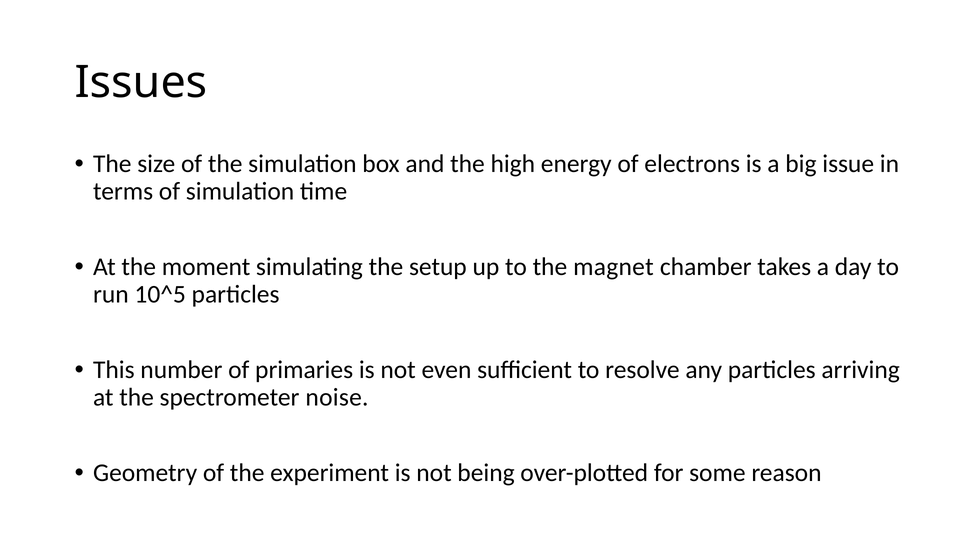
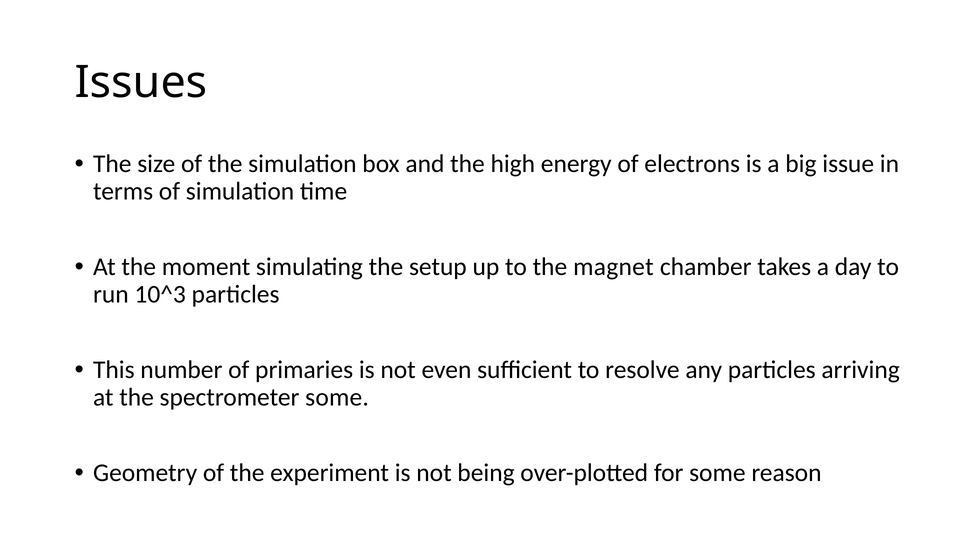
10^5: 10^5 -> 10^3 (160, 295)
spectrometer noise: noise -> some (337, 398)
